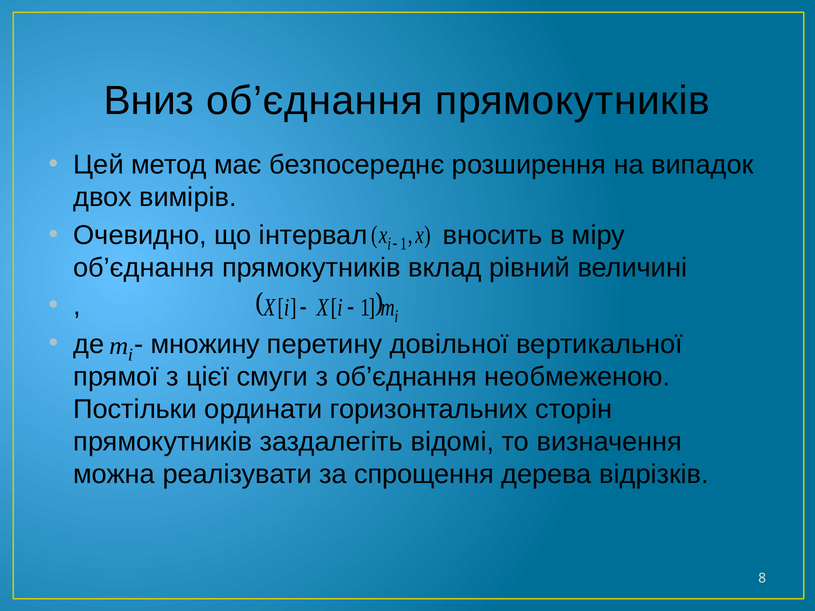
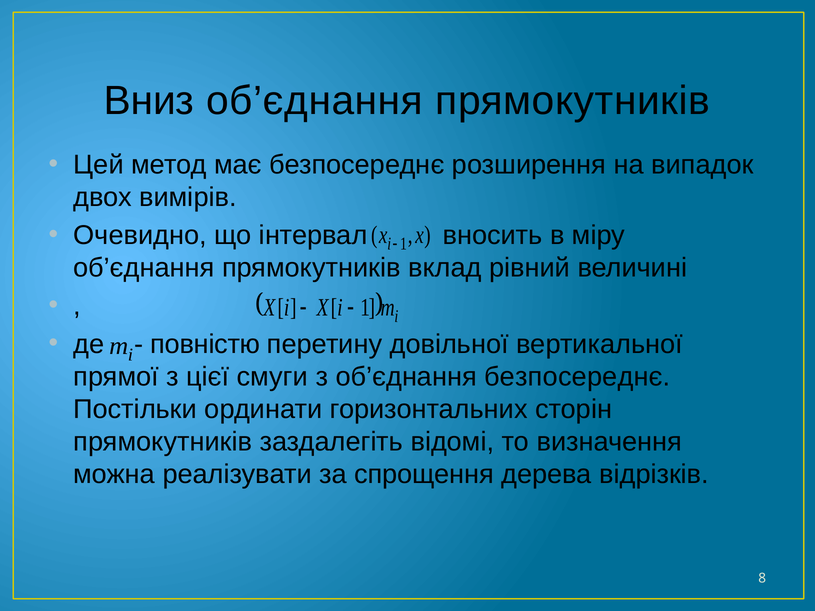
множину: множину -> повністю (205, 344)
об’єднання необмеженою: необмеженою -> безпосереднє (577, 377)
